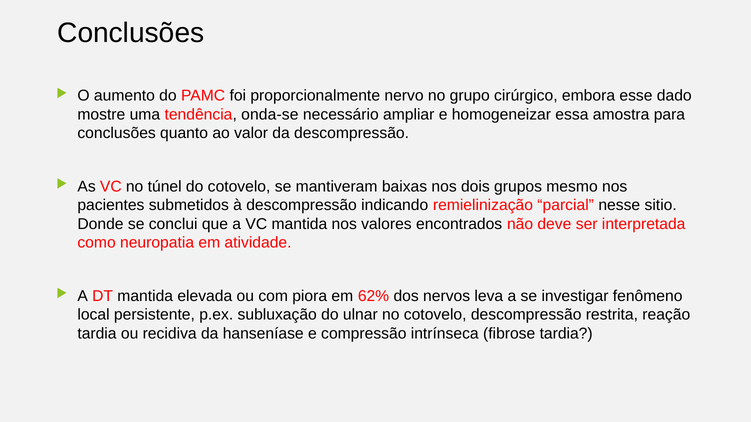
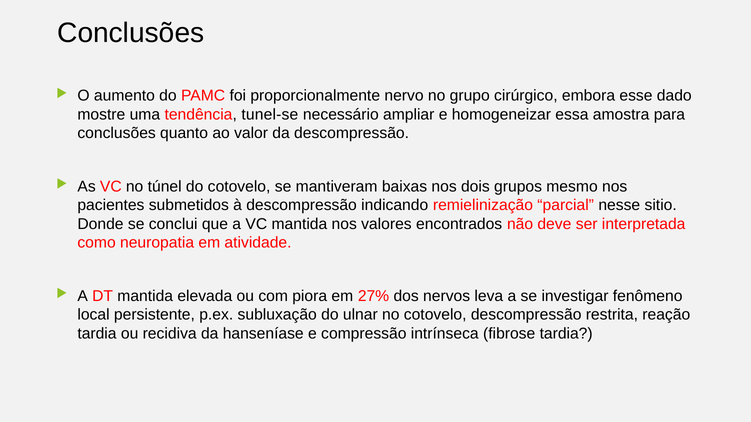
onda-se: onda-se -> tunel-se (270, 115)
62%: 62% -> 27% (374, 296)
